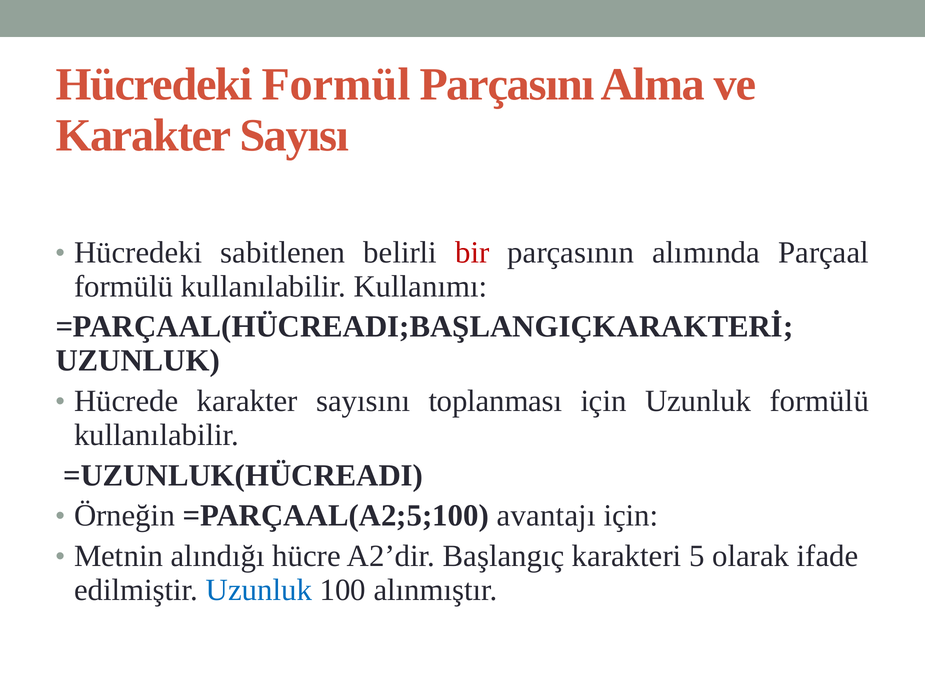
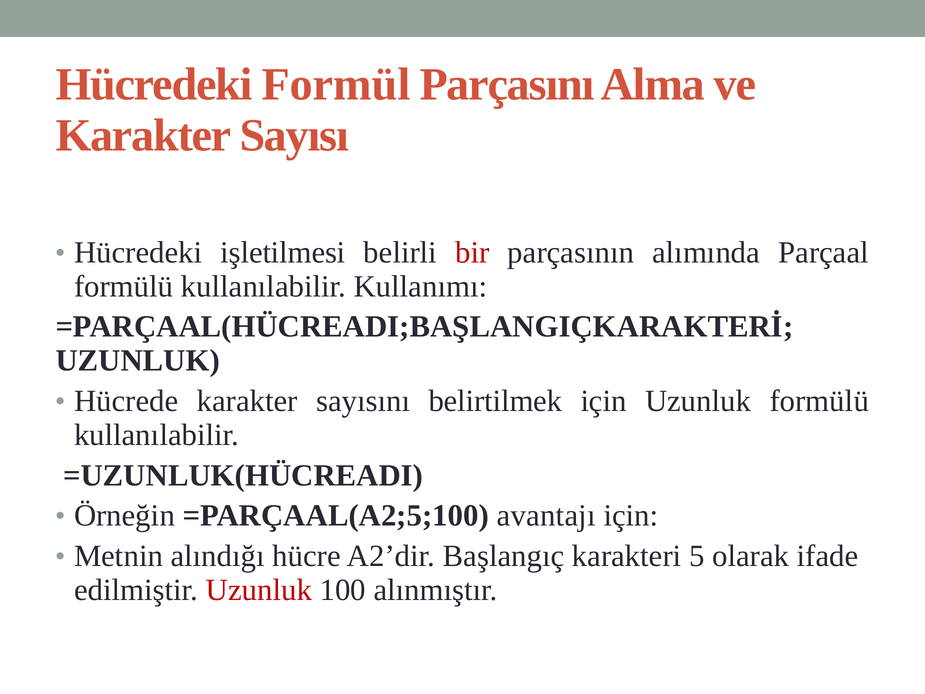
sabitlenen: sabitlenen -> işletilmesi (283, 252)
toplanması: toplanması -> belirtilmek (495, 401)
Uzunluk colour: blue -> red (259, 590)
